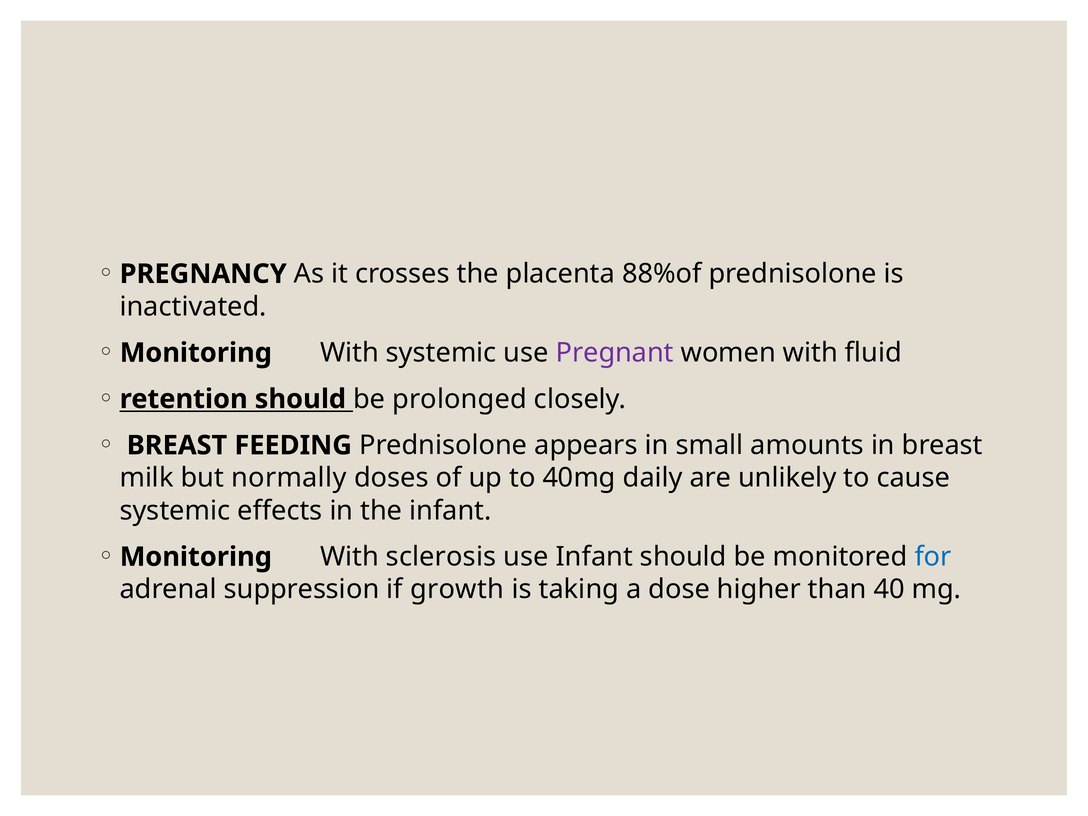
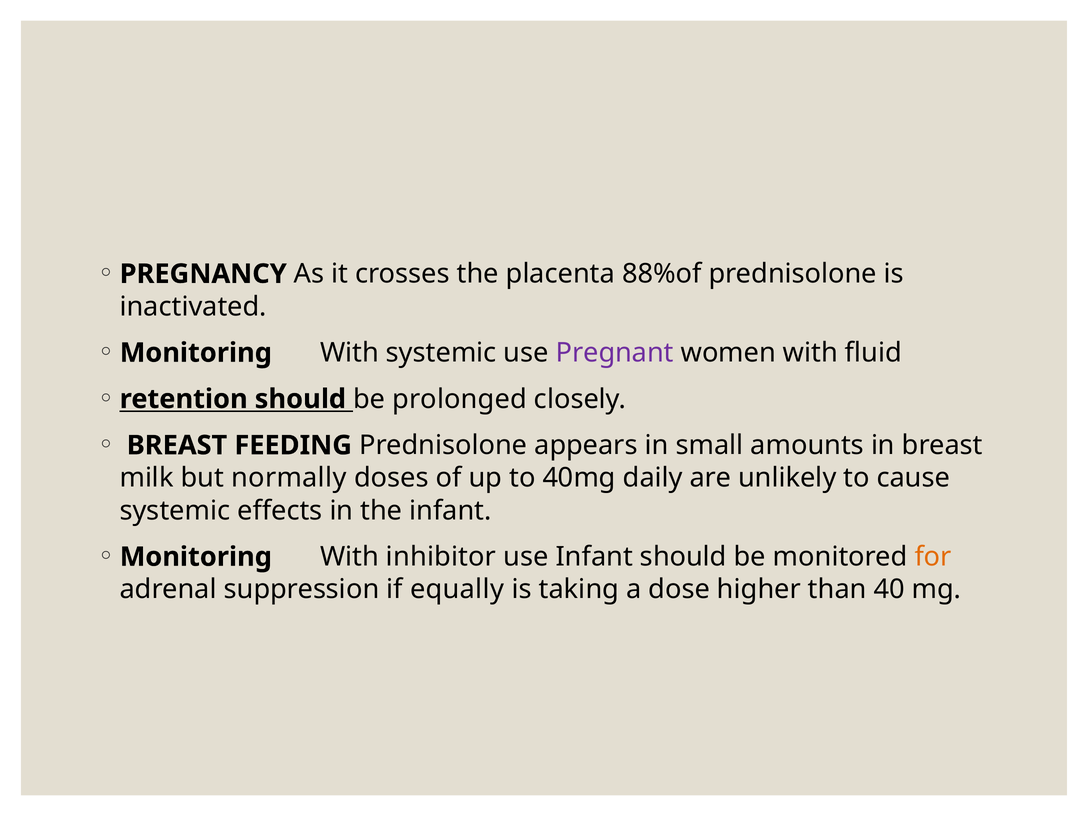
sclerosis: sclerosis -> inhibitor (441, 557)
for colour: blue -> orange (933, 557)
growth: growth -> equally (457, 590)
